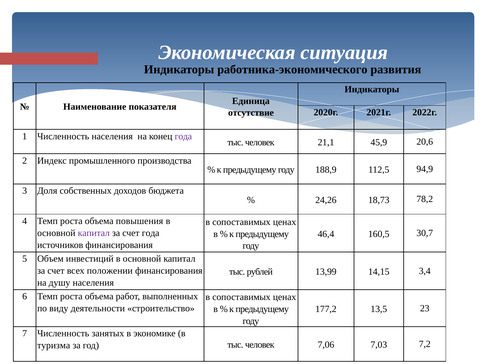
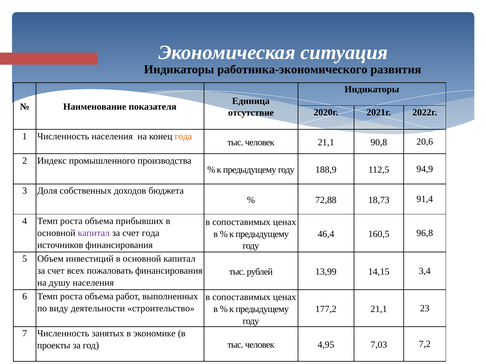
года colour: purple -> orange (183, 136)
45,9: 45,9 -> 90,8 (379, 143)
24,26: 24,26 -> 72,88 (326, 200)
78,2: 78,2 -> 91,4 (425, 199)
повышения: повышения -> прибывших (140, 221)
30,7: 30,7 -> 96,8 (425, 233)
положении: положении -> пожаловать (110, 271)
177,2 13,5: 13,5 -> 21,1 (379, 309)
туризма: туризма -> проекты (54, 346)
7,06: 7,06 -> 4,95 (326, 345)
